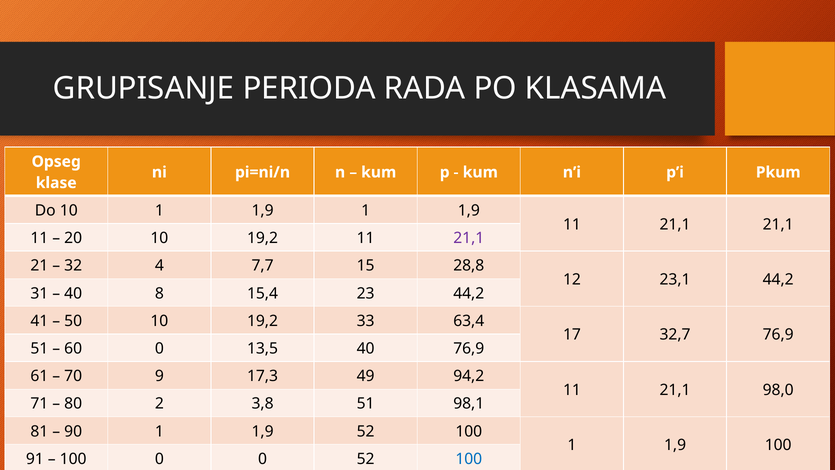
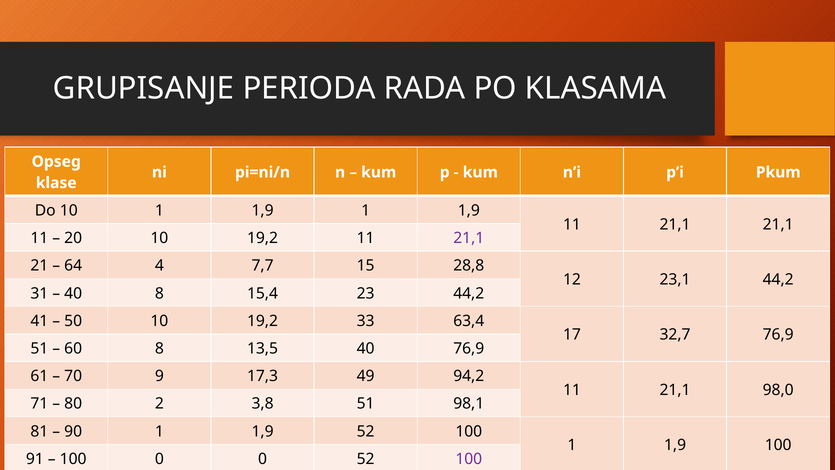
32: 32 -> 64 (73, 266)
60 0: 0 -> 8 (159, 348)
100 colour: blue -> purple (469, 459)
